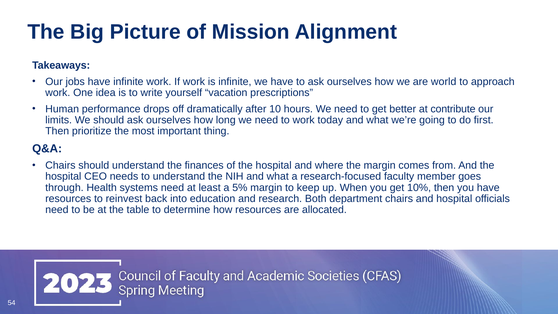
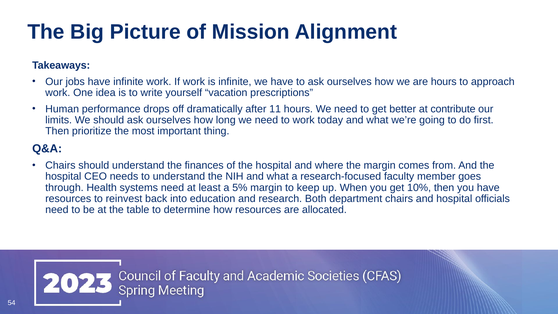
are world: world -> hours (444, 82)
10: 10 -> 11 (275, 109)
